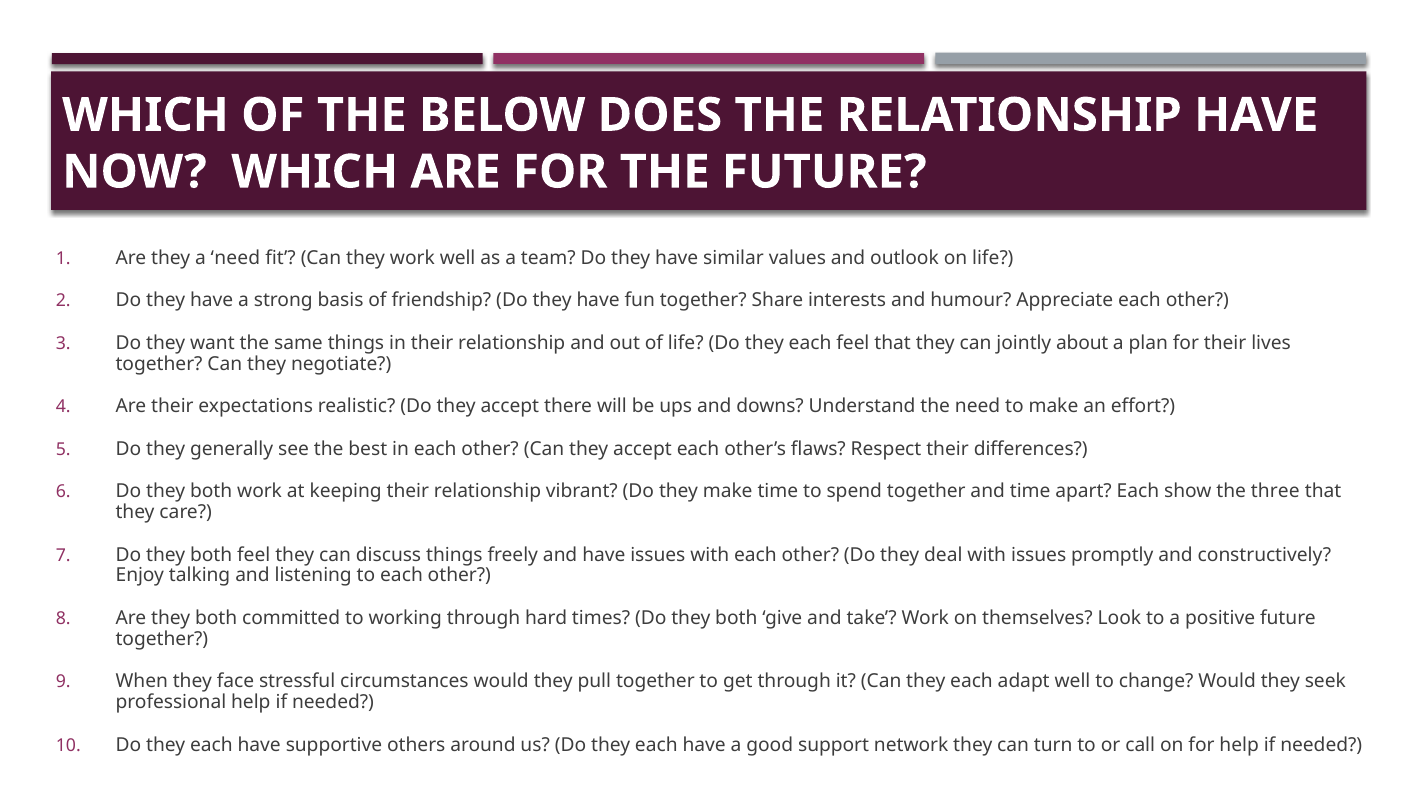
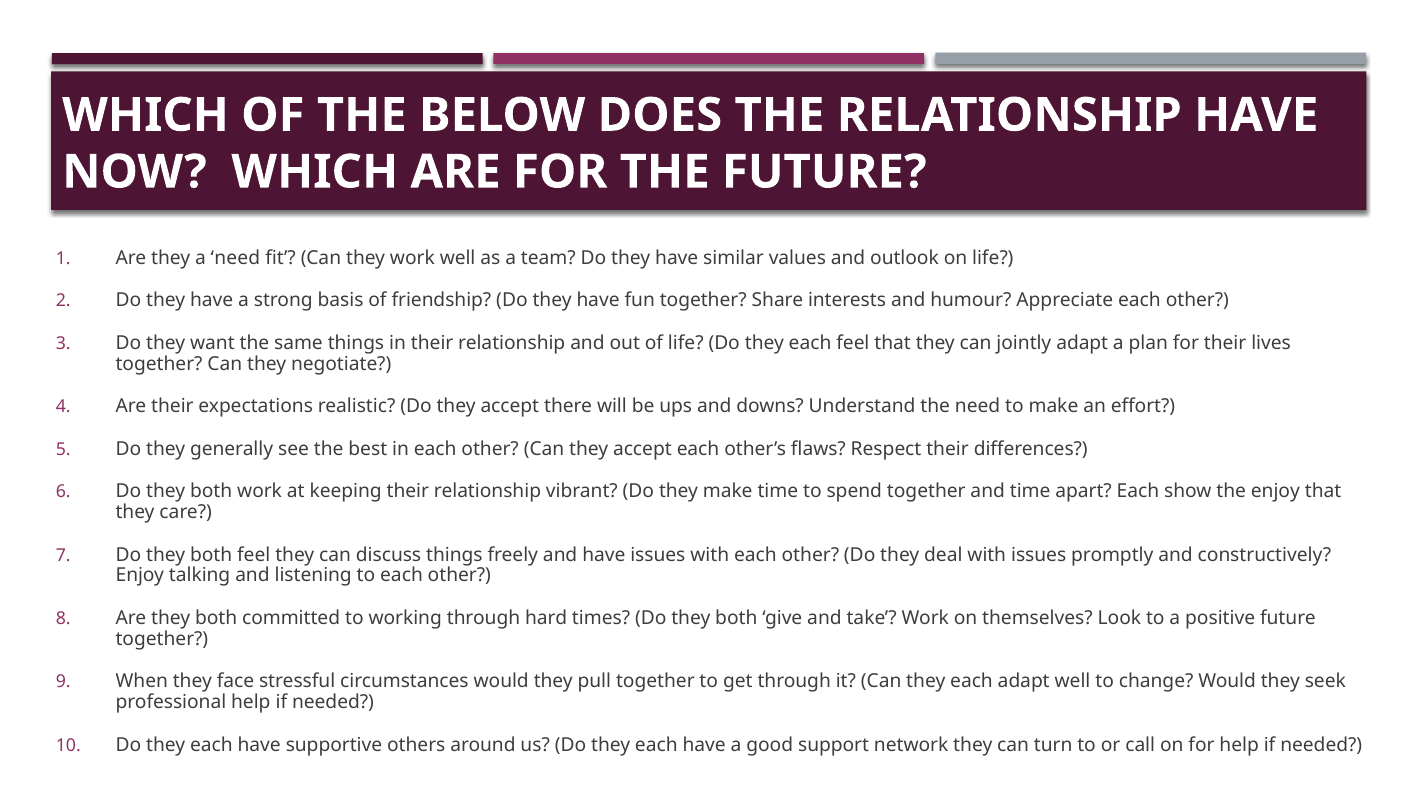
jointly about: about -> adapt (1082, 343)
the three: three -> enjoy (1275, 491)
